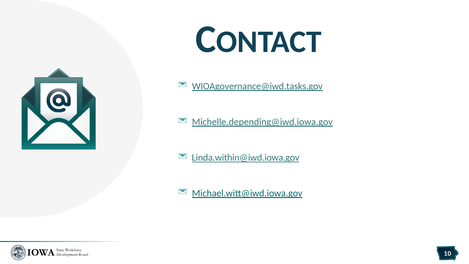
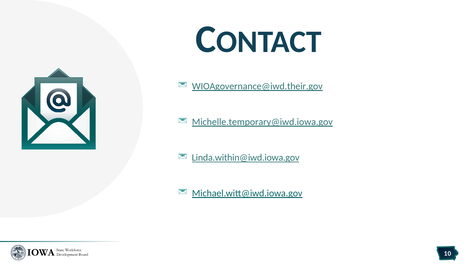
WIOAgovernance@iwd.tasks.gov: WIOAgovernance@iwd.tasks.gov -> WIOAgovernance@iwd.their.gov (257, 86)
Michelle.depending@iwd.iowa.gov: Michelle.depending@iwd.iowa.gov -> Michelle.temporary@iwd.iowa.gov (262, 122)
